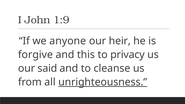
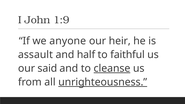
forgive: forgive -> assault (35, 55)
this: this -> half (86, 55)
privacy: privacy -> faithful (128, 55)
cleanse underline: none -> present (112, 68)
